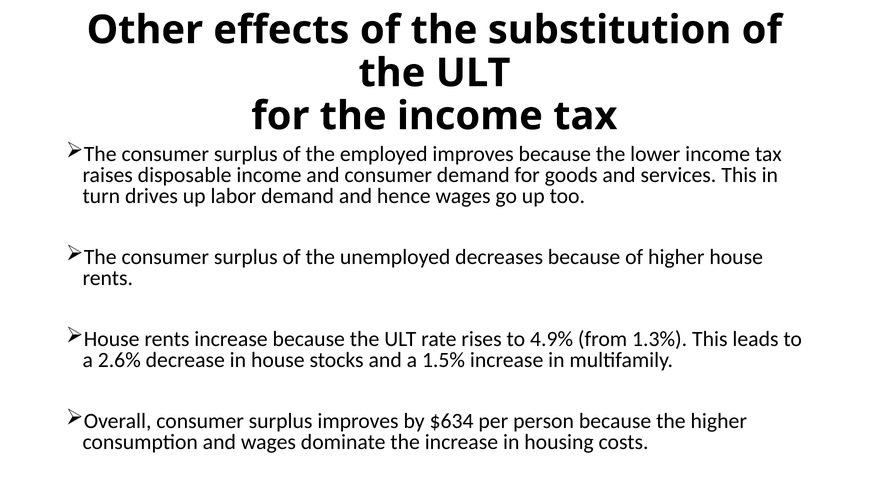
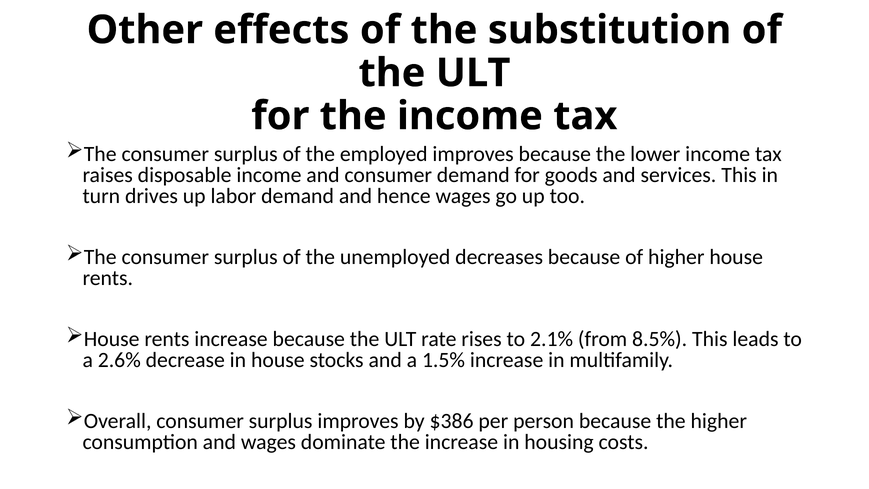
4.9%: 4.9% -> 2.1% (552, 339)
1.3%: 1.3% -> 8.5% (660, 339)
$634: $634 -> $386 (452, 421)
